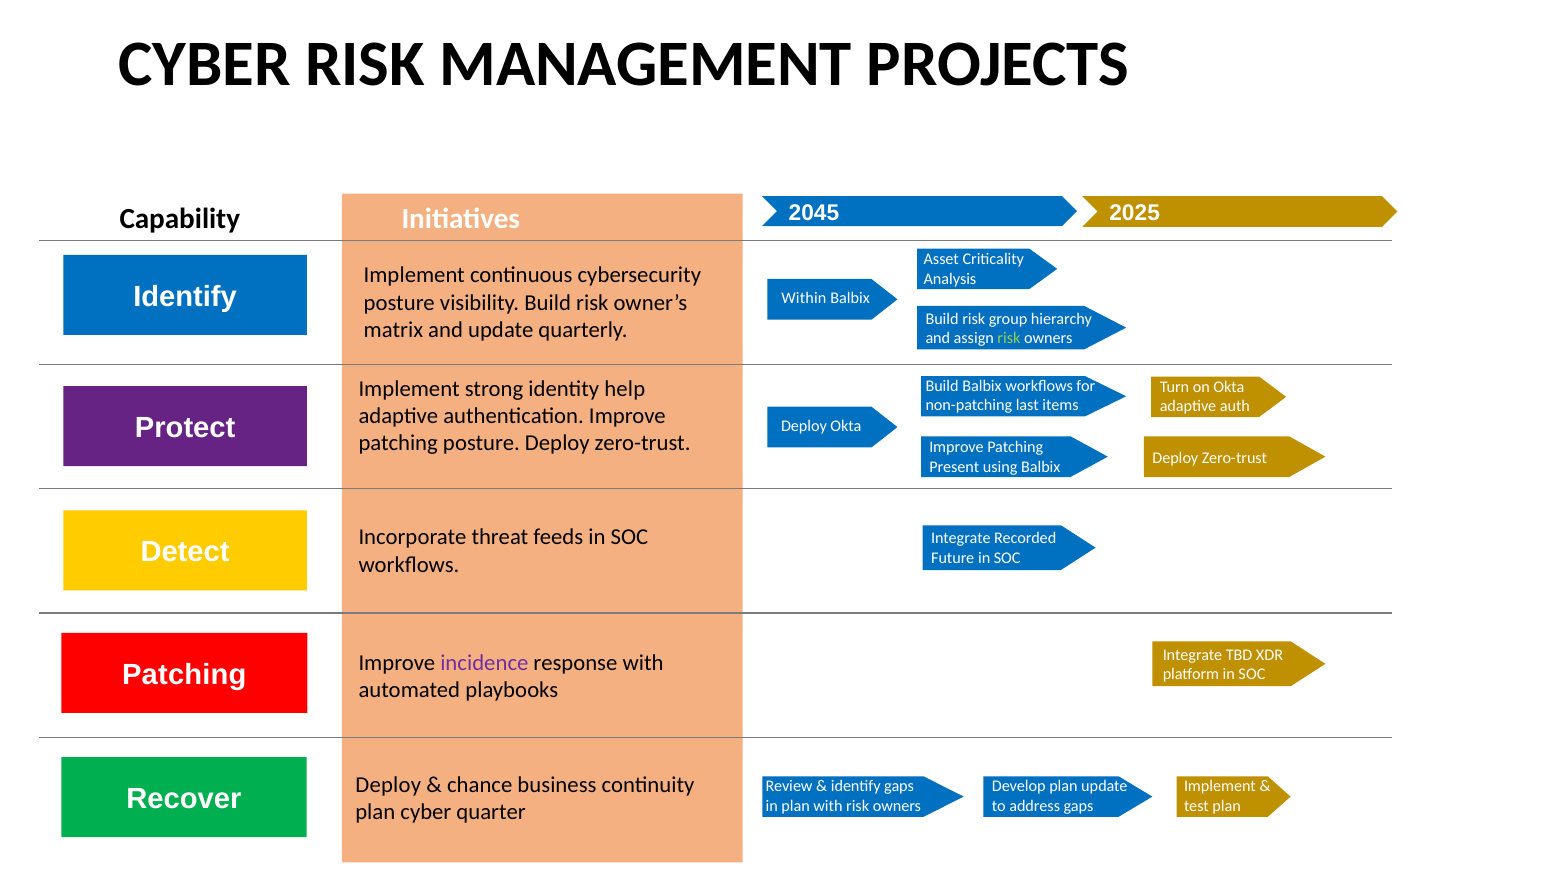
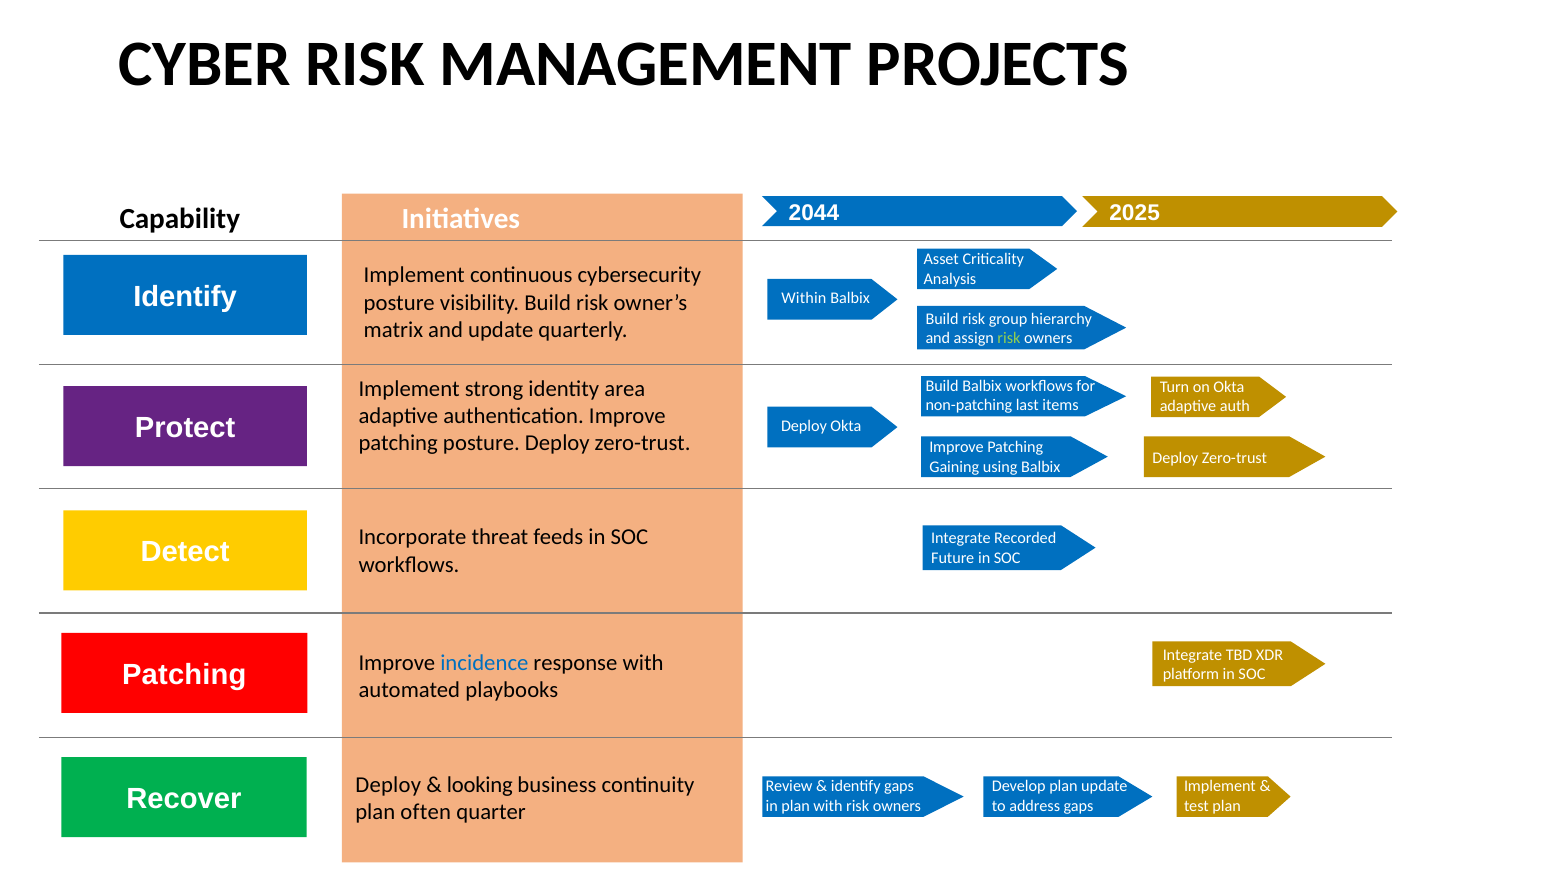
2045: 2045 -> 2044 (814, 213)
help: help -> area (625, 389)
Present: Present -> Gaining (954, 467)
incidence colour: purple -> blue (484, 663)
chance: chance -> looking (480, 785)
plan cyber: cyber -> often (426, 812)
